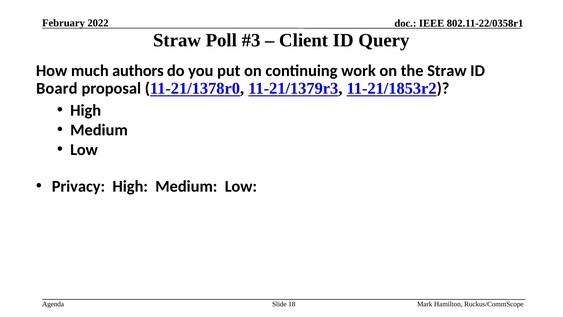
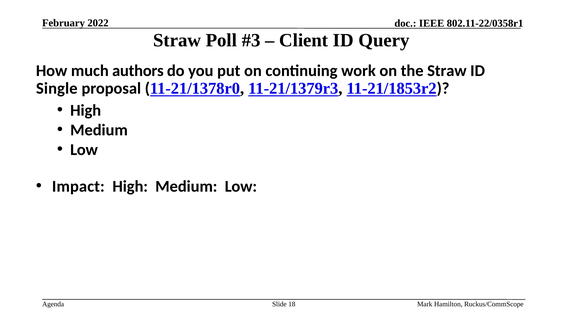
Board: Board -> Single (57, 88)
Privacy: Privacy -> Impact (78, 186)
